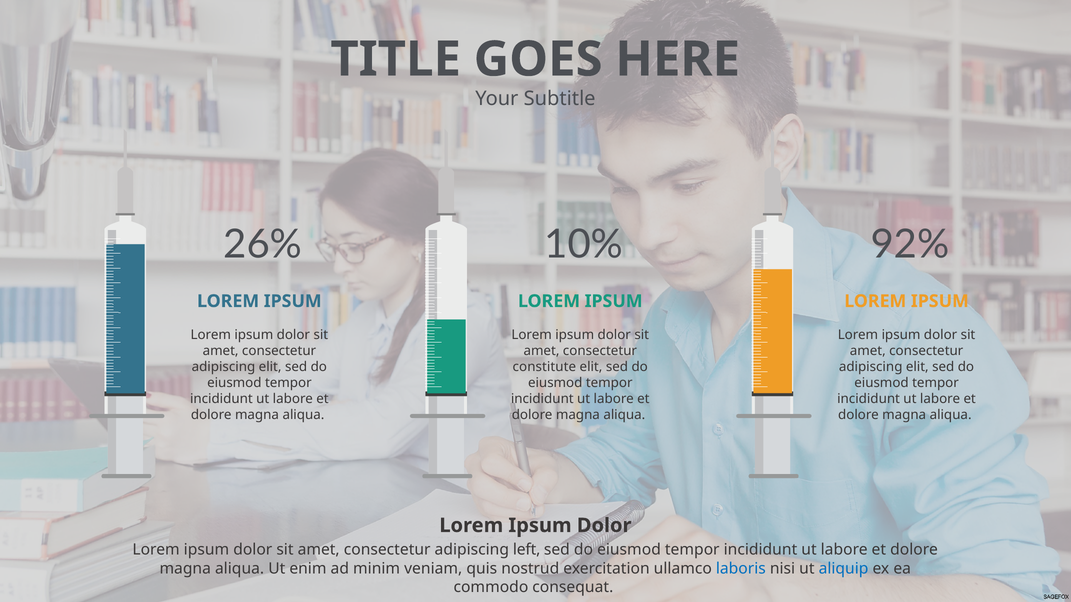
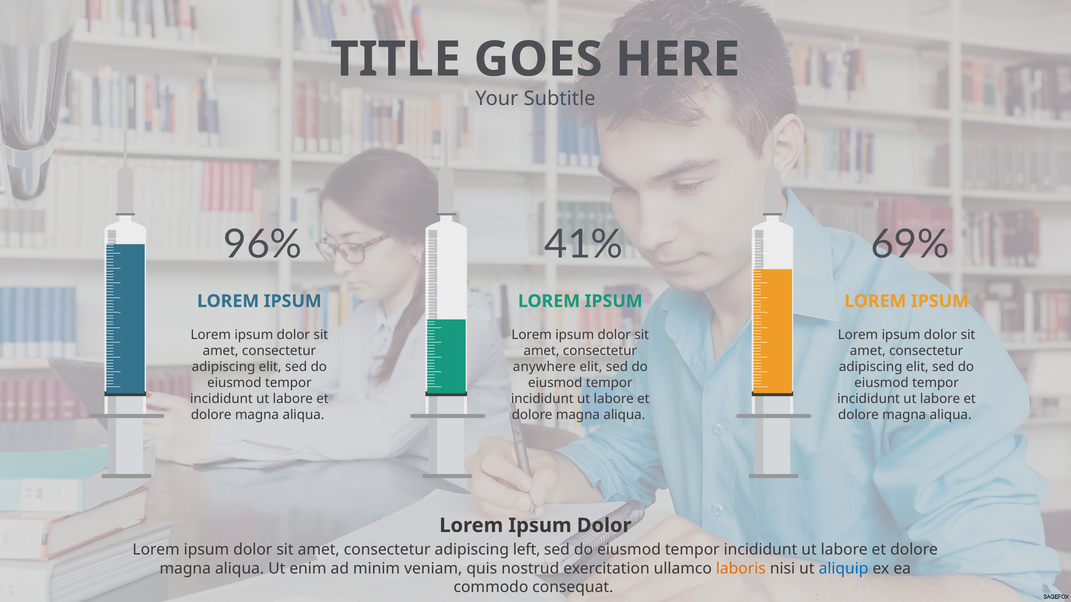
26%: 26% -> 96% (263, 245)
10%: 10% -> 41% (584, 245)
92%: 92% -> 69% (910, 245)
constitute: constitute -> anywhere (544, 367)
laboris colour: blue -> orange (741, 569)
